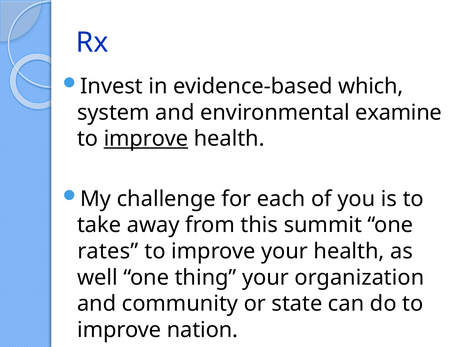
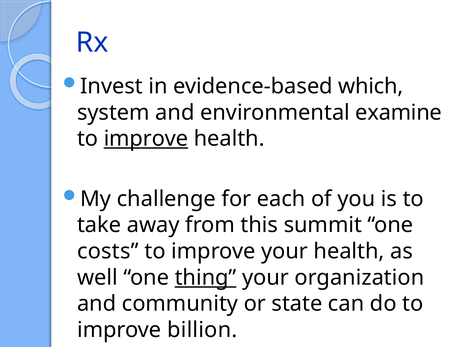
rates: rates -> costs (108, 251)
thing underline: none -> present (206, 278)
nation: nation -> billion (202, 330)
